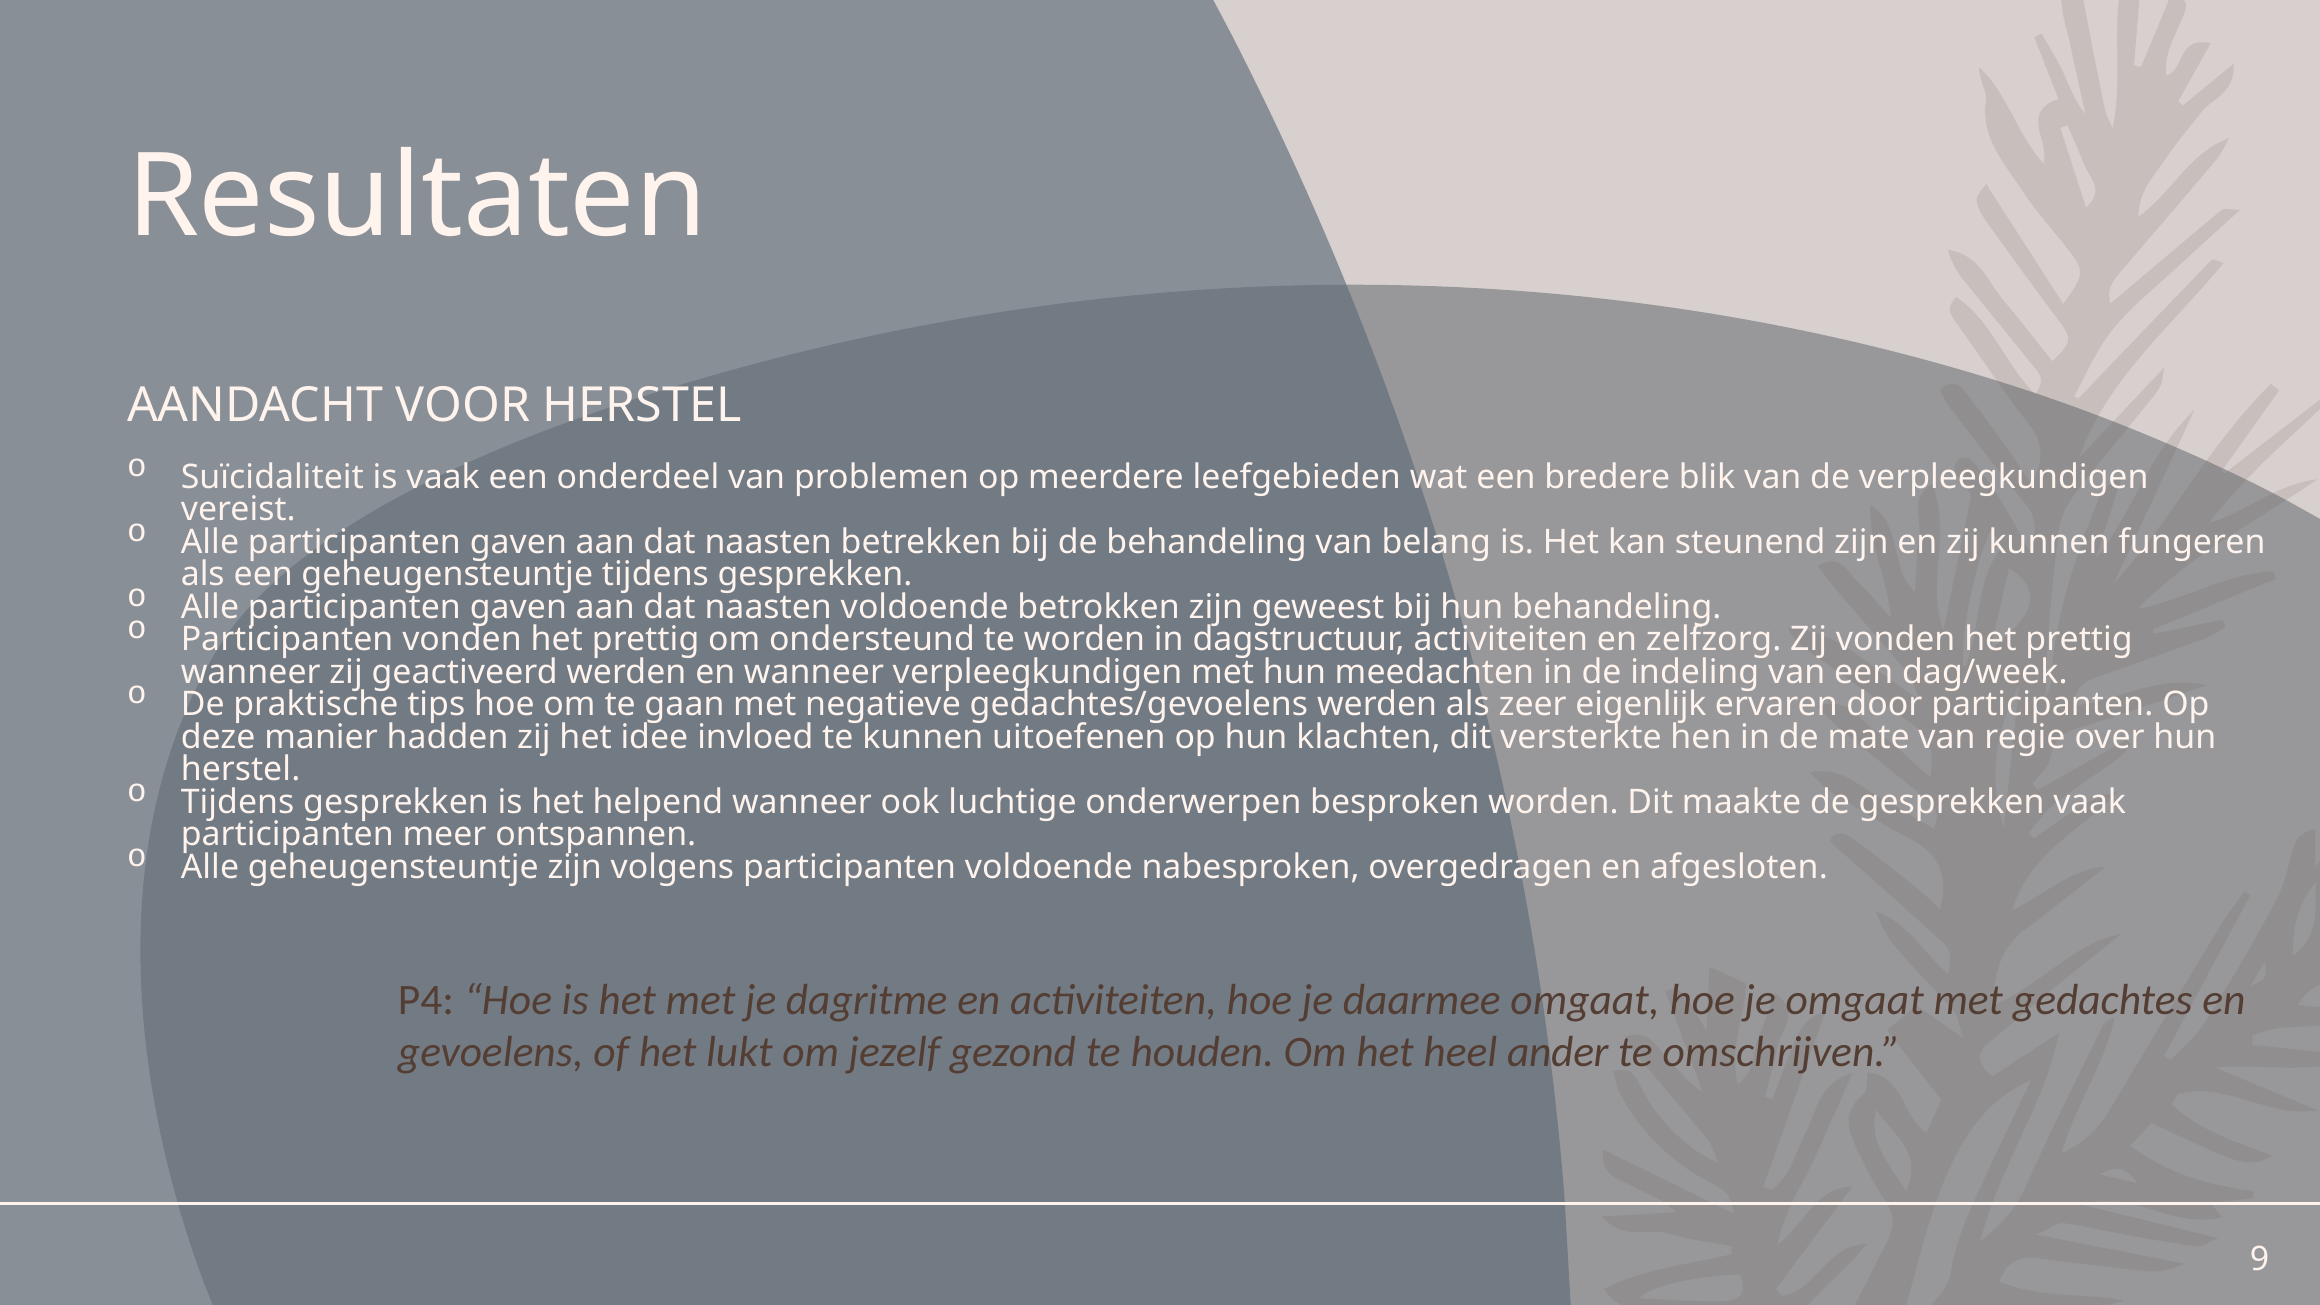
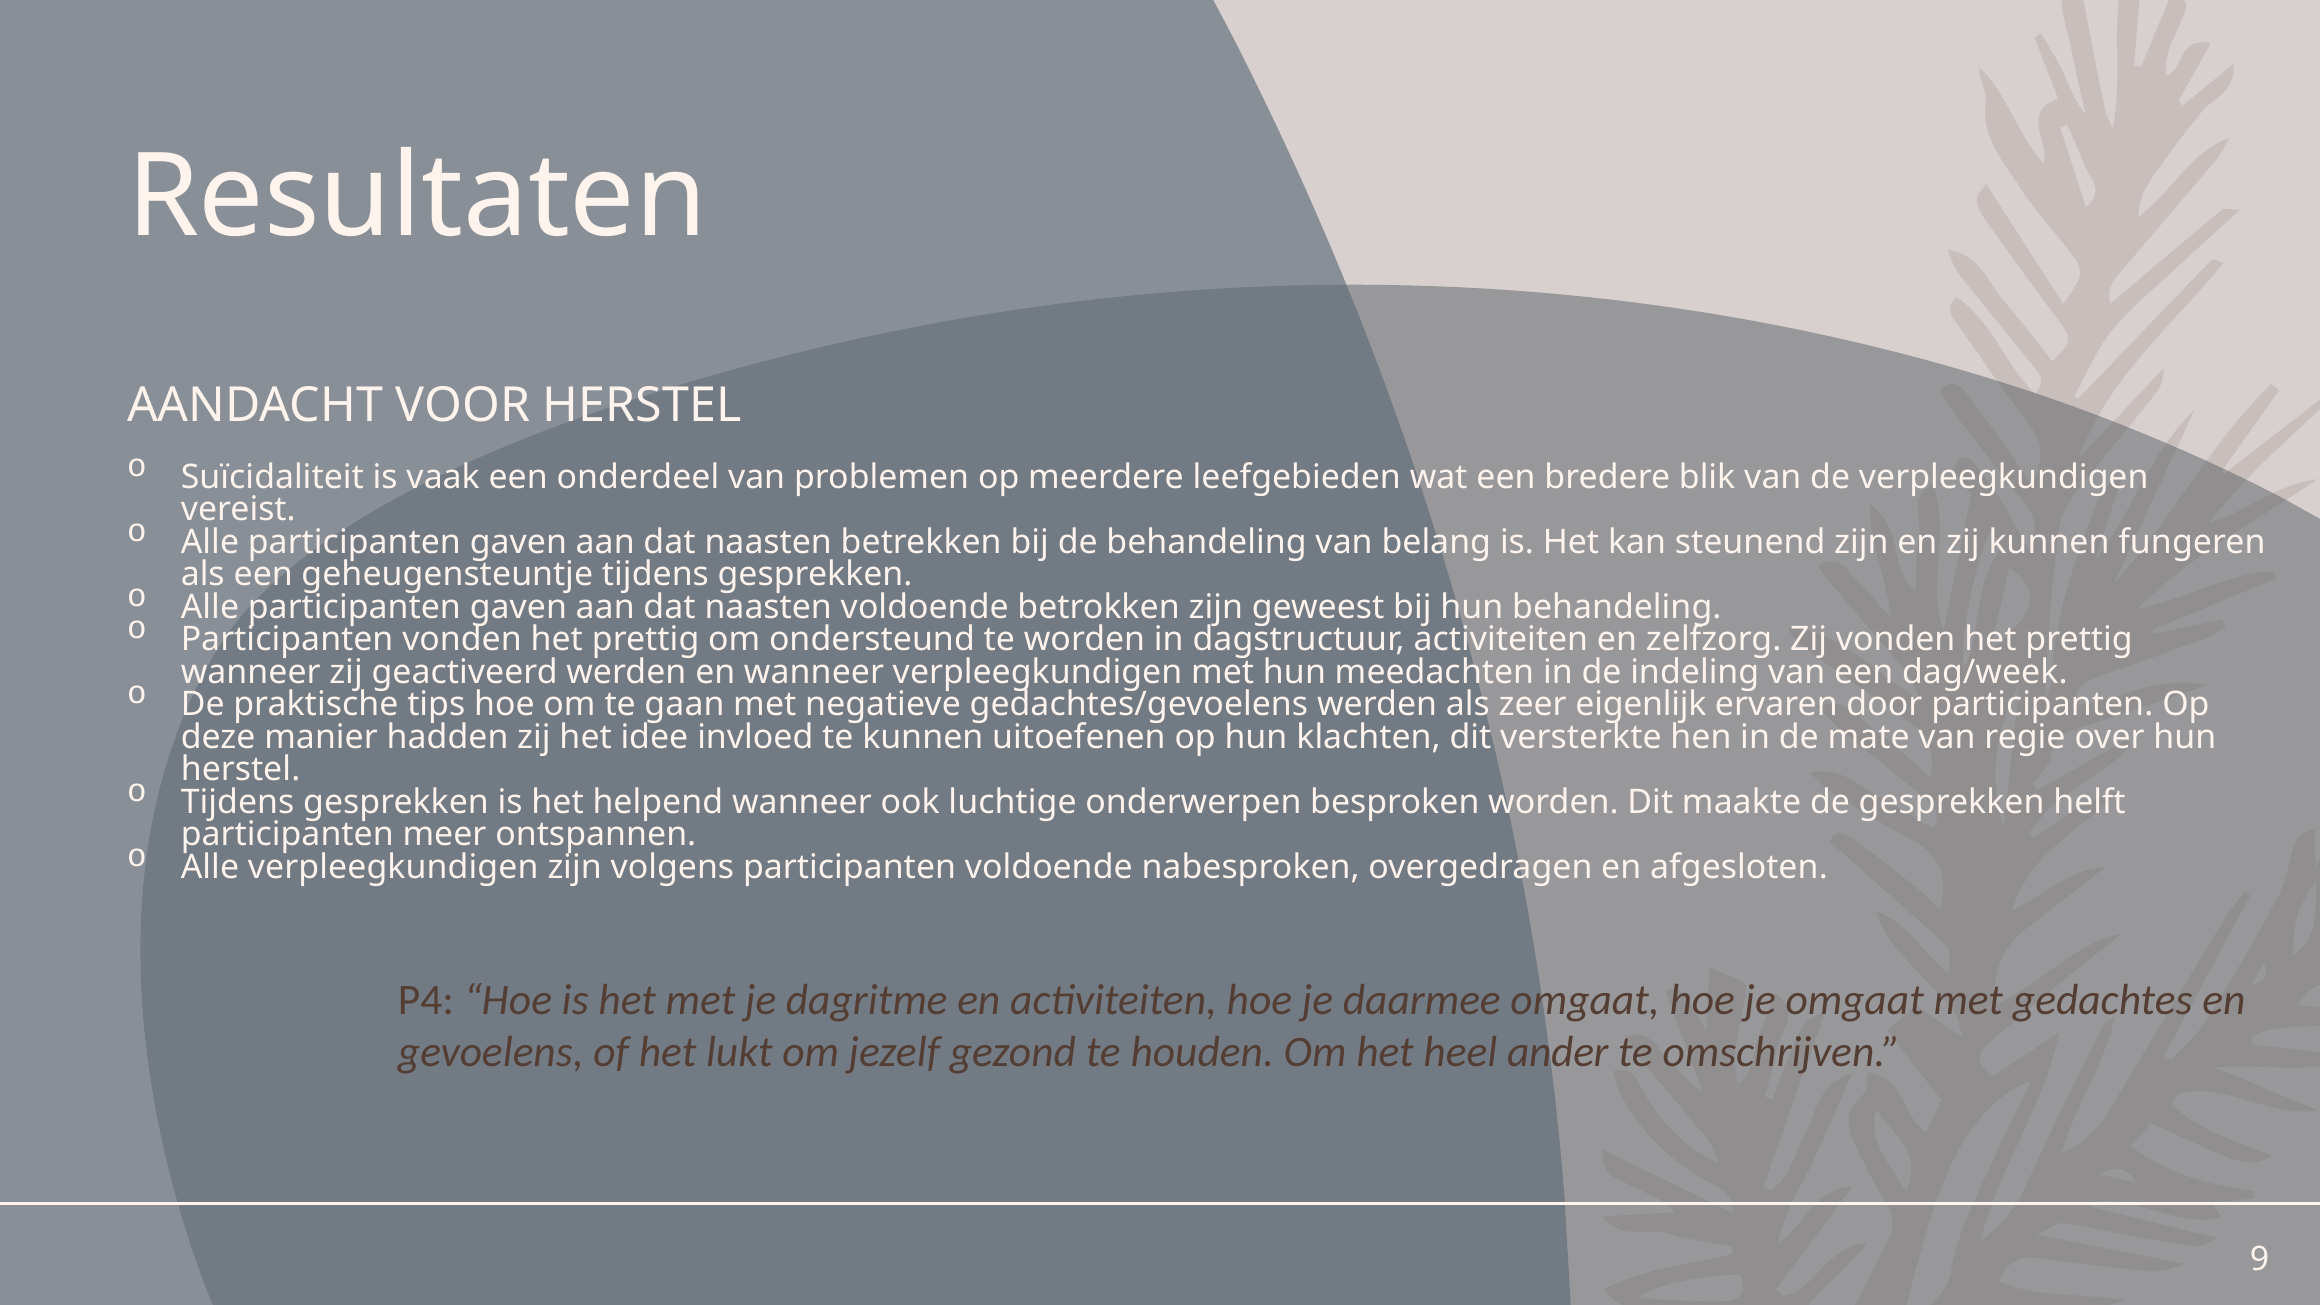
gesprekken vaak: vaak -> helft (2090, 802)
Alle geheugensteuntje: geheugensteuntje -> verpleegkundigen (393, 867)
